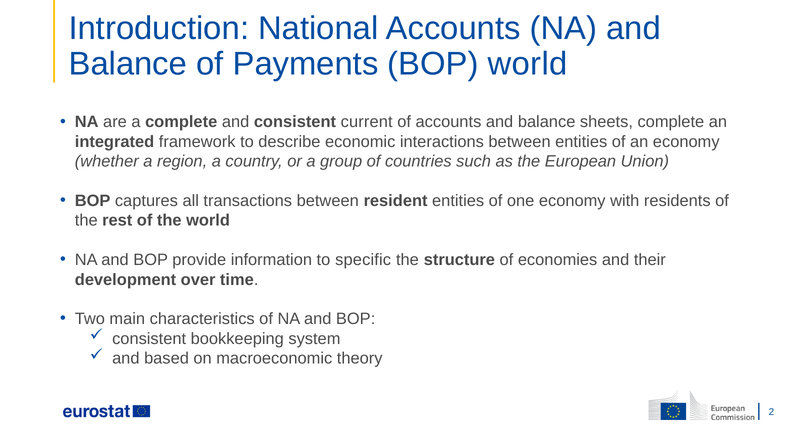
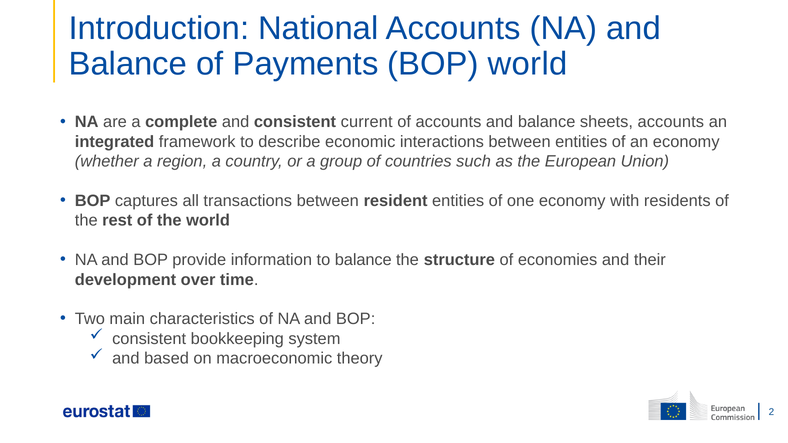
sheets complete: complete -> accounts (671, 122)
to specific: specific -> balance (363, 260)
